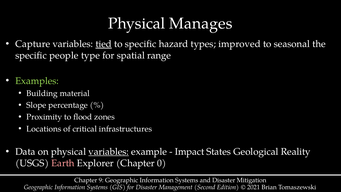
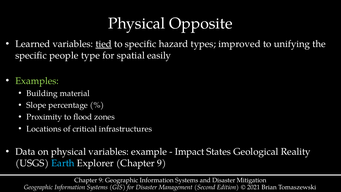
Manages: Manages -> Opposite (201, 23)
Capture: Capture -> Learned (33, 44)
seasonal: seasonal -> unifying (292, 44)
range: range -> easily (159, 55)
variables underline: present -> none (109, 152)
Earth colour: pink -> light blue (63, 163)
Explorer Chapter 0: 0 -> 9 (162, 163)
